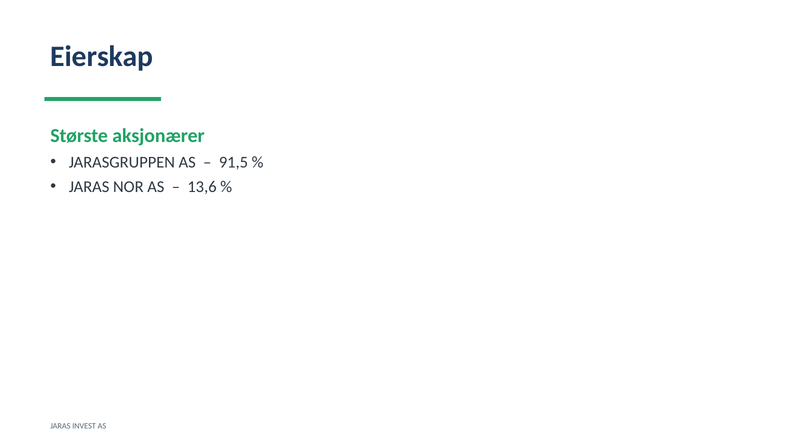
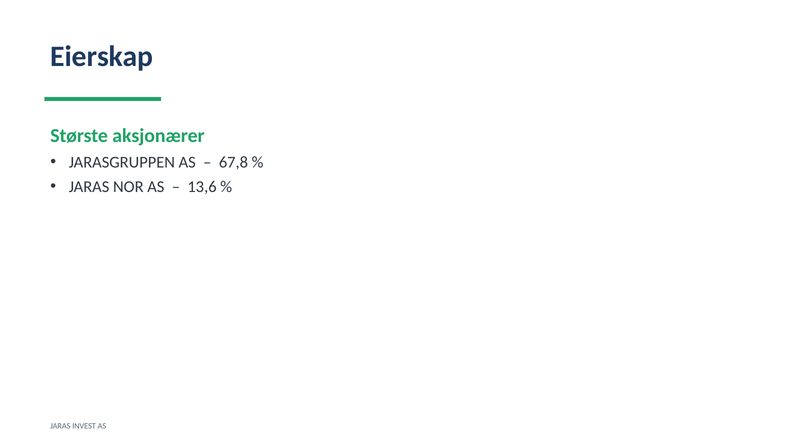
91,5: 91,5 -> 67,8 (233, 162)
